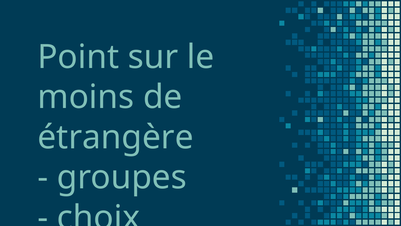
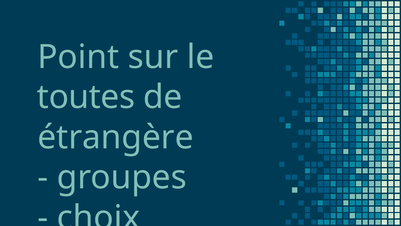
moins: moins -> toutes (86, 97)
